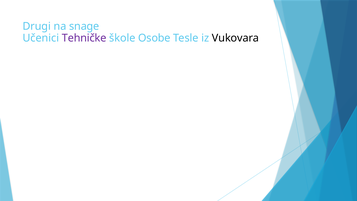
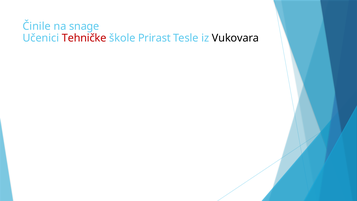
Drugi: Drugi -> Činile (37, 26)
Tehničke colour: purple -> red (84, 38)
Osobe: Osobe -> Prirast (154, 38)
